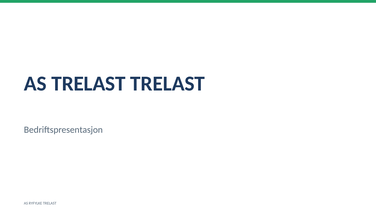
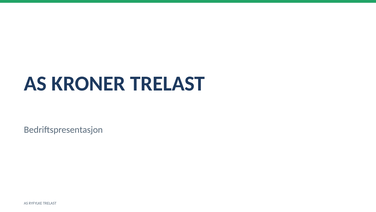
AS TRELAST: TRELAST -> KRONER (88, 83)
